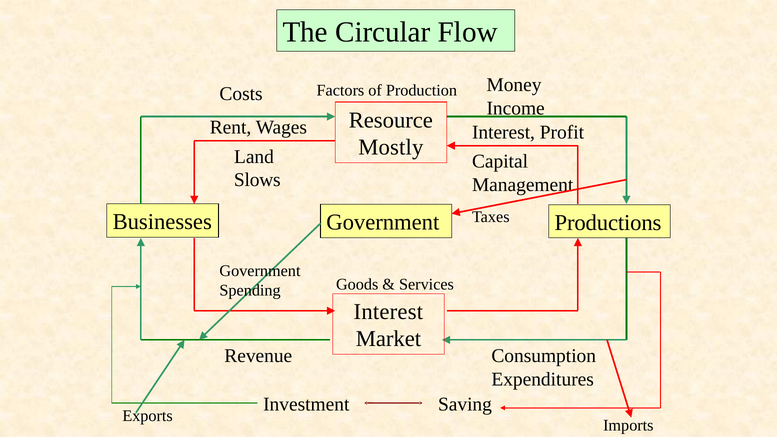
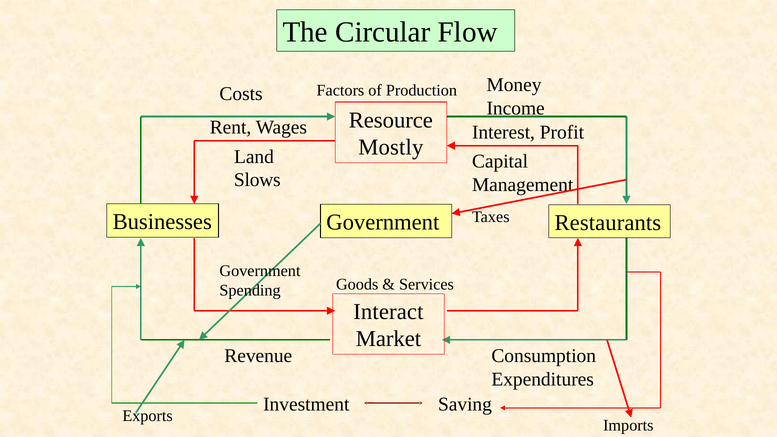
Productions: Productions -> Restaurants (608, 223)
Interest: Interest -> Interact (388, 312)
